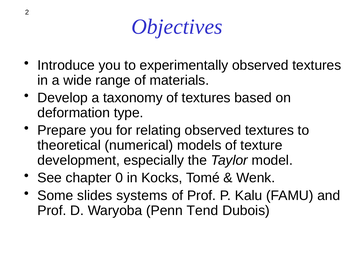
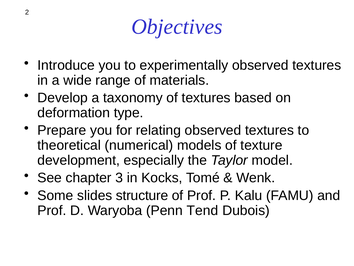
0: 0 -> 3 (119, 178)
systems: systems -> structure (142, 195)
